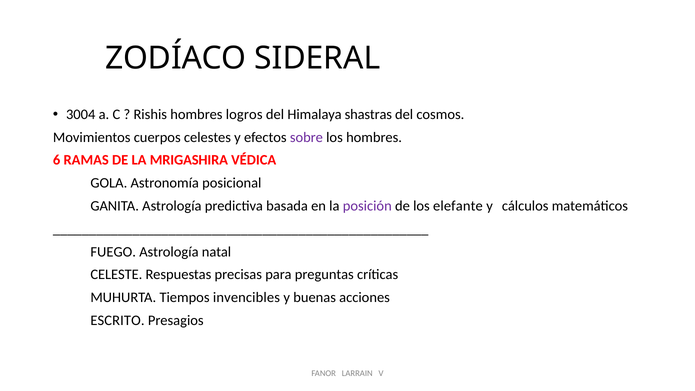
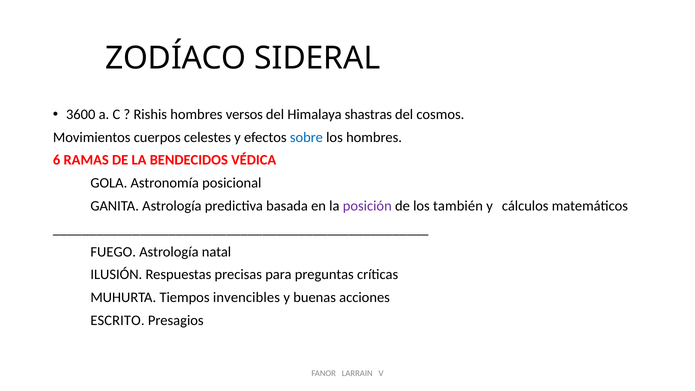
3004: 3004 -> 3600 (81, 114)
logros: logros -> versos (244, 114)
sobre colour: purple -> blue (306, 137)
MRIGASHIRA: MRIGASHIRA -> BENDECIDOS (189, 160)
elefante: elefante -> también (458, 206)
CELESTE: CELESTE -> ILUSIÓN (116, 275)
